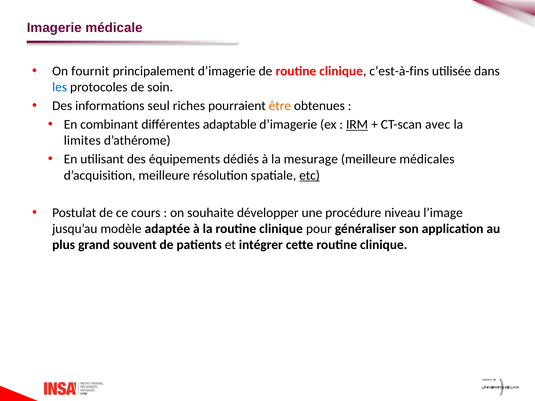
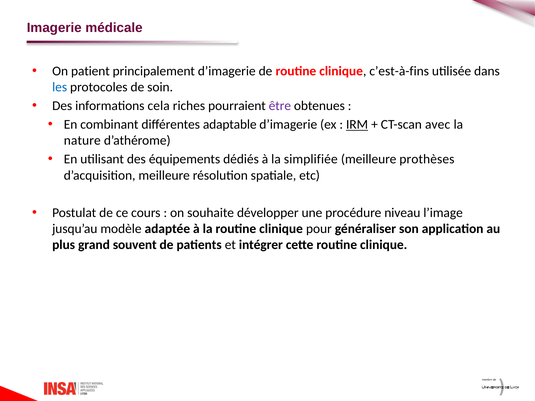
fournit: fournit -> patient (90, 71)
seul: seul -> cela (159, 106)
être colour: orange -> purple (280, 106)
limites: limites -> nature (82, 141)
mesurage: mesurage -> simplifiée (311, 159)
médicales: médicales -> prothèses (427, 159)
etc underline: present -> none (310, 175)
